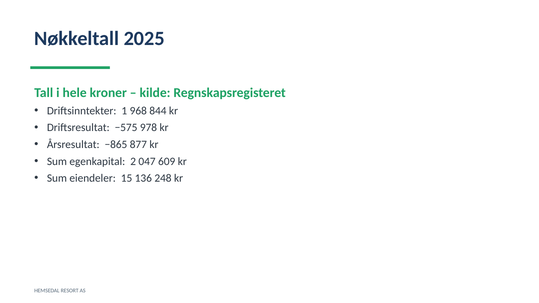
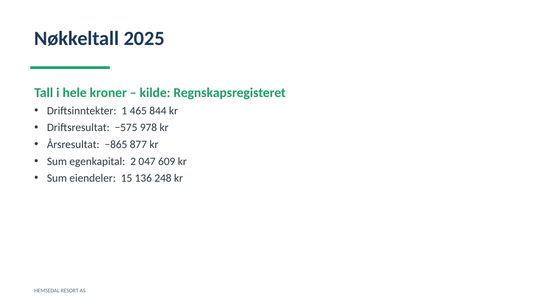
968: 968 -> 465 (138, 111)
